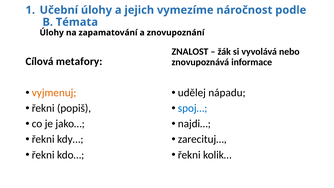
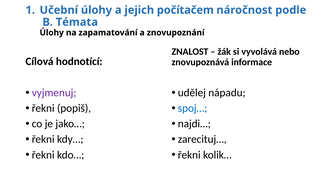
vymezíme: vymezíme -> počítačem (185, 10)
metafory: metafory -> hodnotící (79, 61)
vyjmenuj colour: orange -> purple (54, 93)
